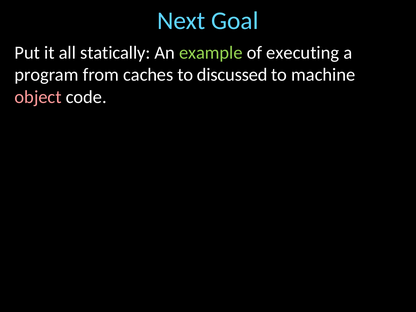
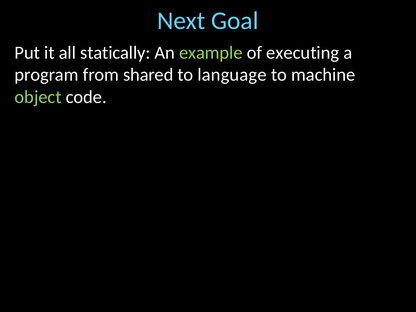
caches: caches -> shared (148, 75)
discussed: discussed -> language (232, 75)
object colour: pink -> light green (38, 97)
